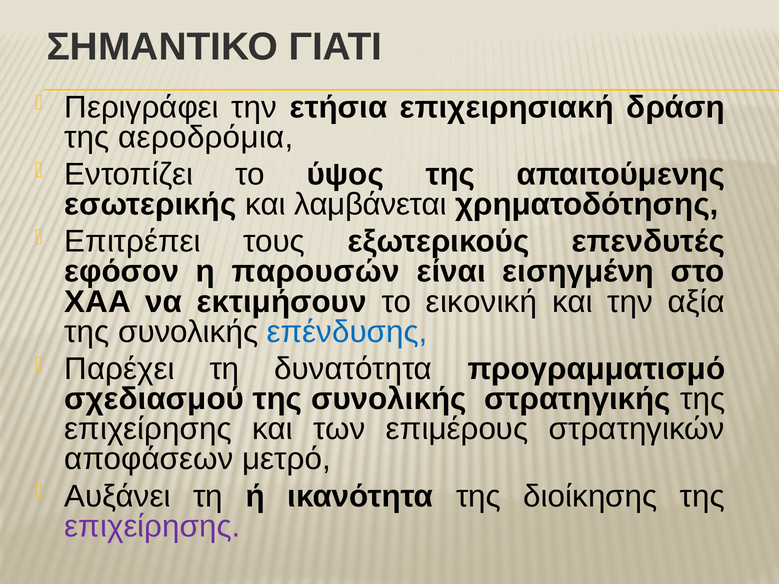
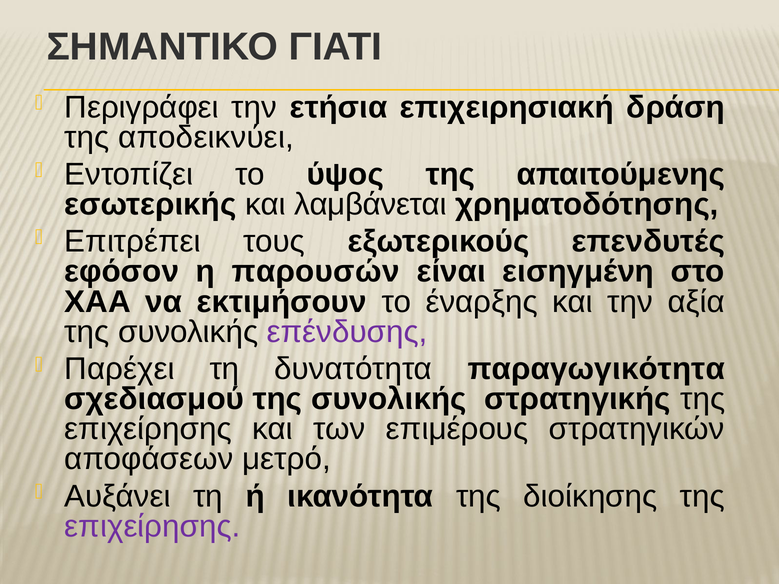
αεροδρόμια: αεροδρόμια -> αποδεικνύει (206, 137)
εικονική: εικονική -> έναρξης (482, 302)
επένδυσης colour: blue -> purple (347, 332)
προγραμματισμό: προγραμματισμό -> παραγωγικότητα (596, 369)
